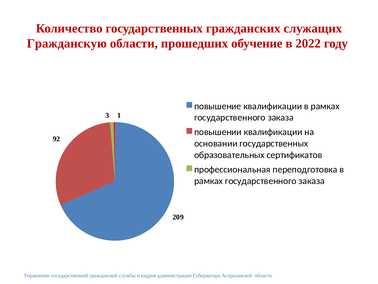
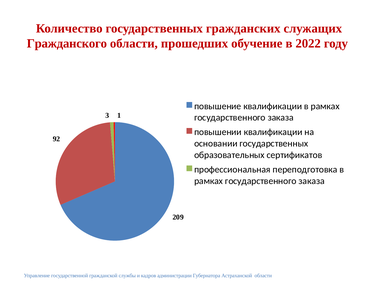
Гражданскую: Гражданскую -> Гражданского (67, 43)
